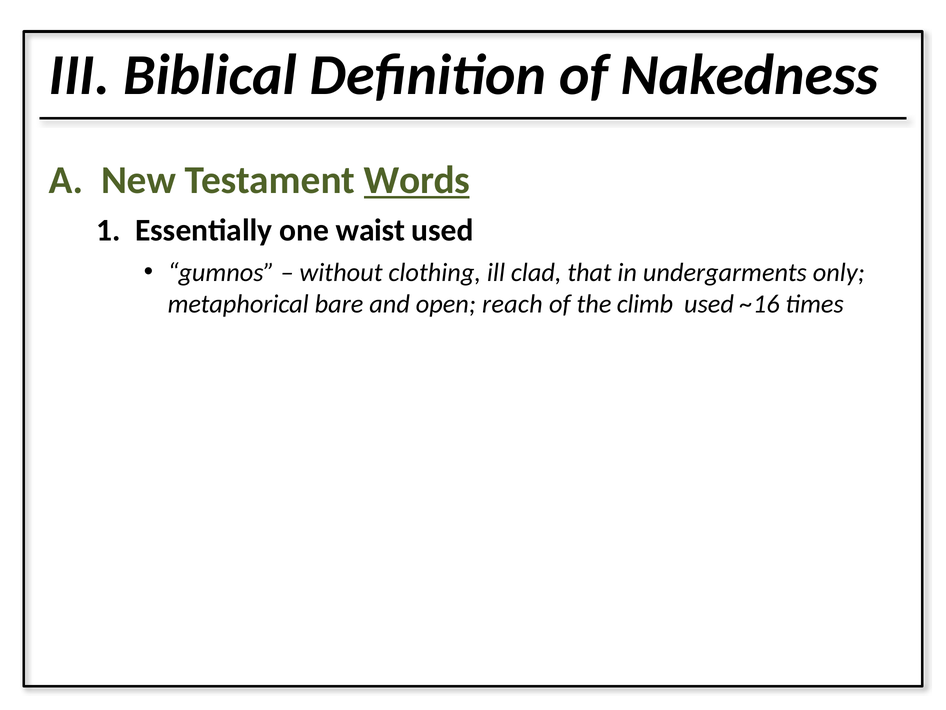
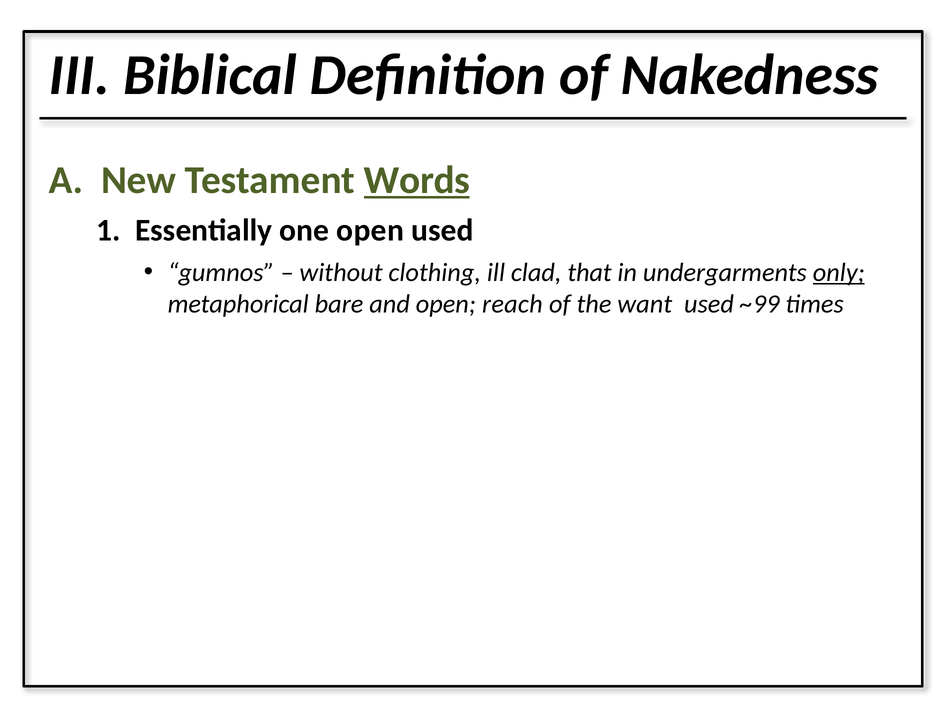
one waist: waist -> open (370, 230)
only underline: none -> present (839, 272)
climb: climb -> want (645, 304)
~16: ~16 -> ~99 (760, 304)
